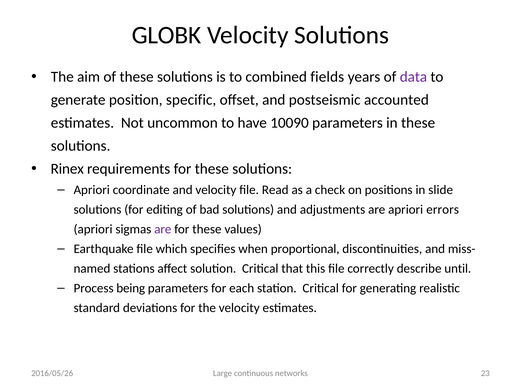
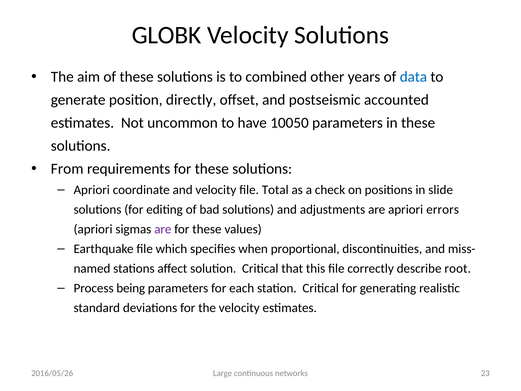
fields: fields -> other (327, 77)
data colour: purple -> blue (413, 77)
specific: specific -> directly (191, 100)
10090: 10090 -> 10050 (289, 123)
Rinex: Rinex -> From (67, 169)
Read: Read -> Total (275, 190)
until: until -> root (458, 268)
